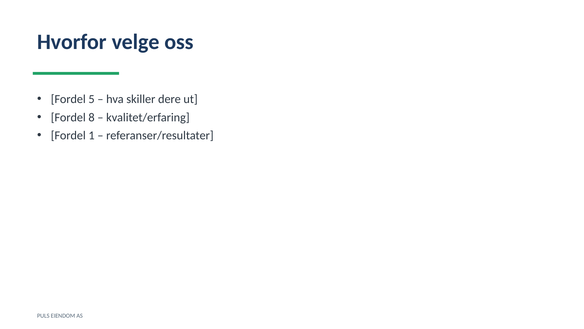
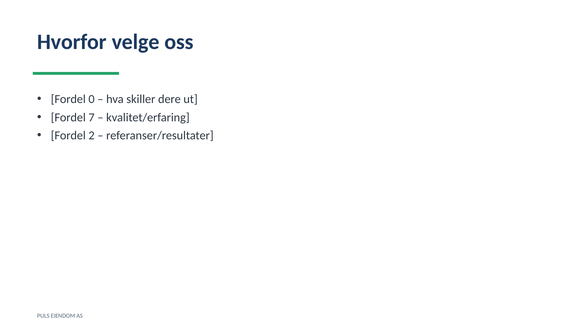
5: 5 -> 0 (92, 99)
8: 8 -> 7 (92, 117)
1: 1 -> 2 (92, 135)
